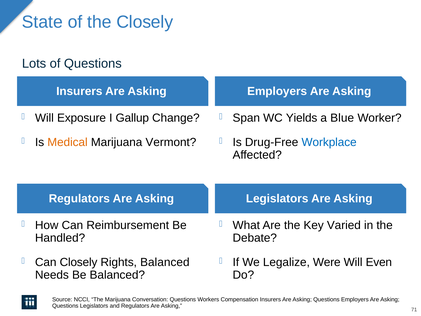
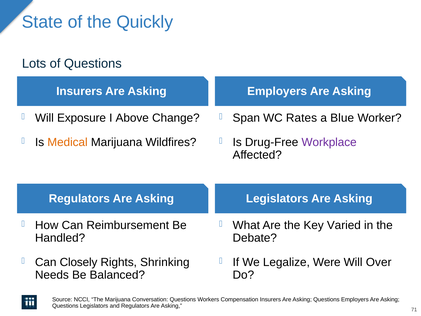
the Closely: Closely -> Quickly (145, 22)
Gallup: Gallup -> Above (132, 118)
Yields: Yields -> Rates (302, 118)
Vermont: Vermont -> Wildfires (171, 142)
Workplace colour: blue -> purple (329, 142)
Even: Even -> Over (379, 262)
Rights Balanced: Balanced -> Shrinking (165, 262)
